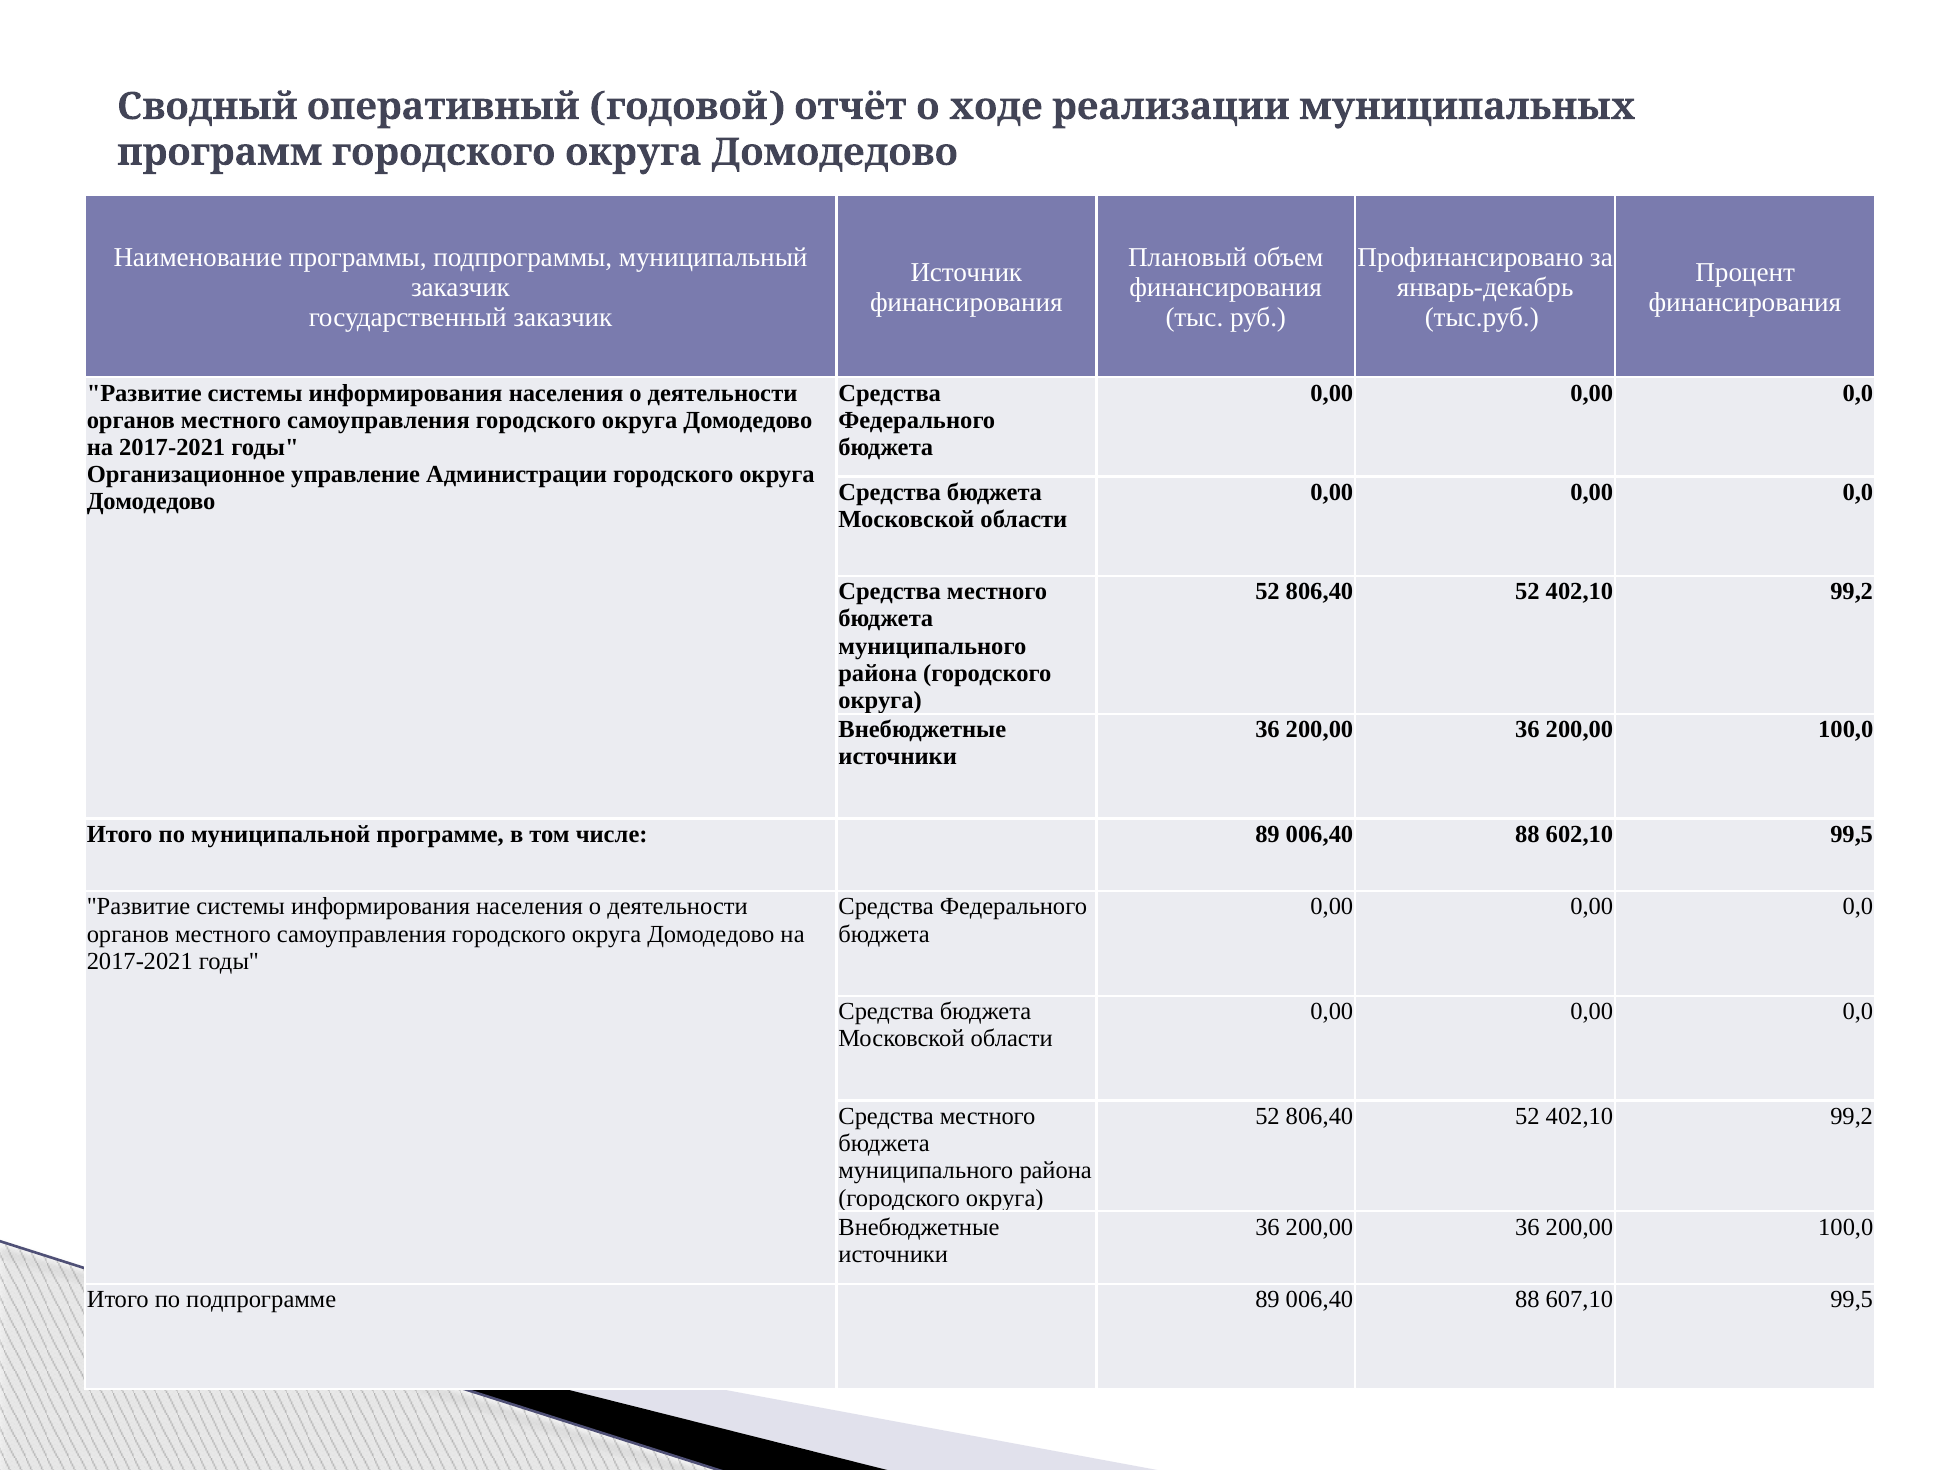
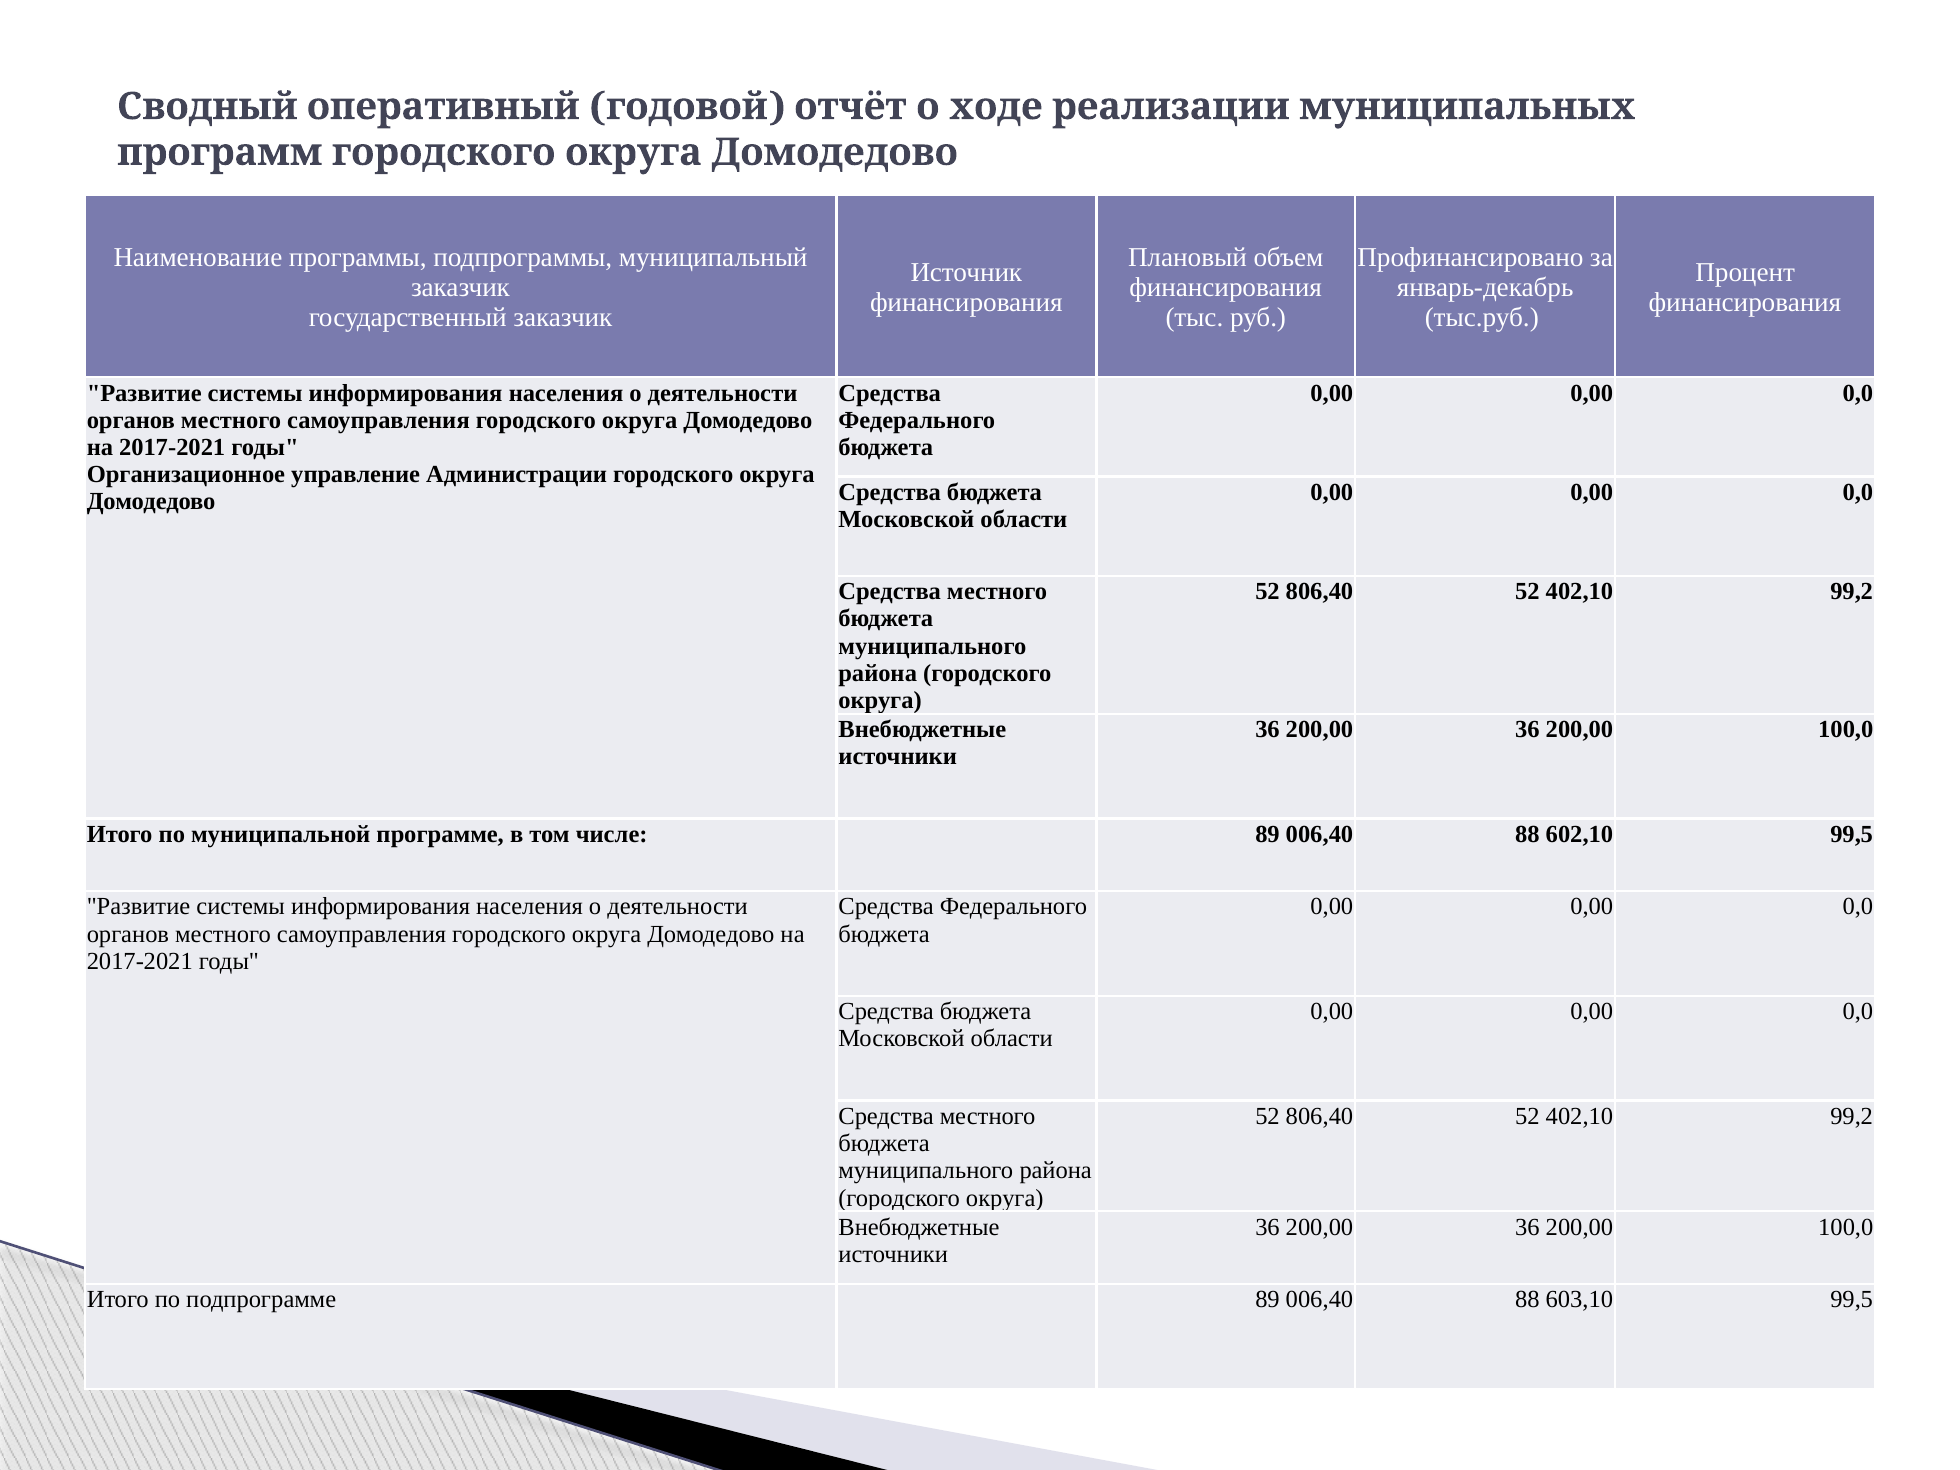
607,10: 607,10 -> 603,10 (1579, 1300)
